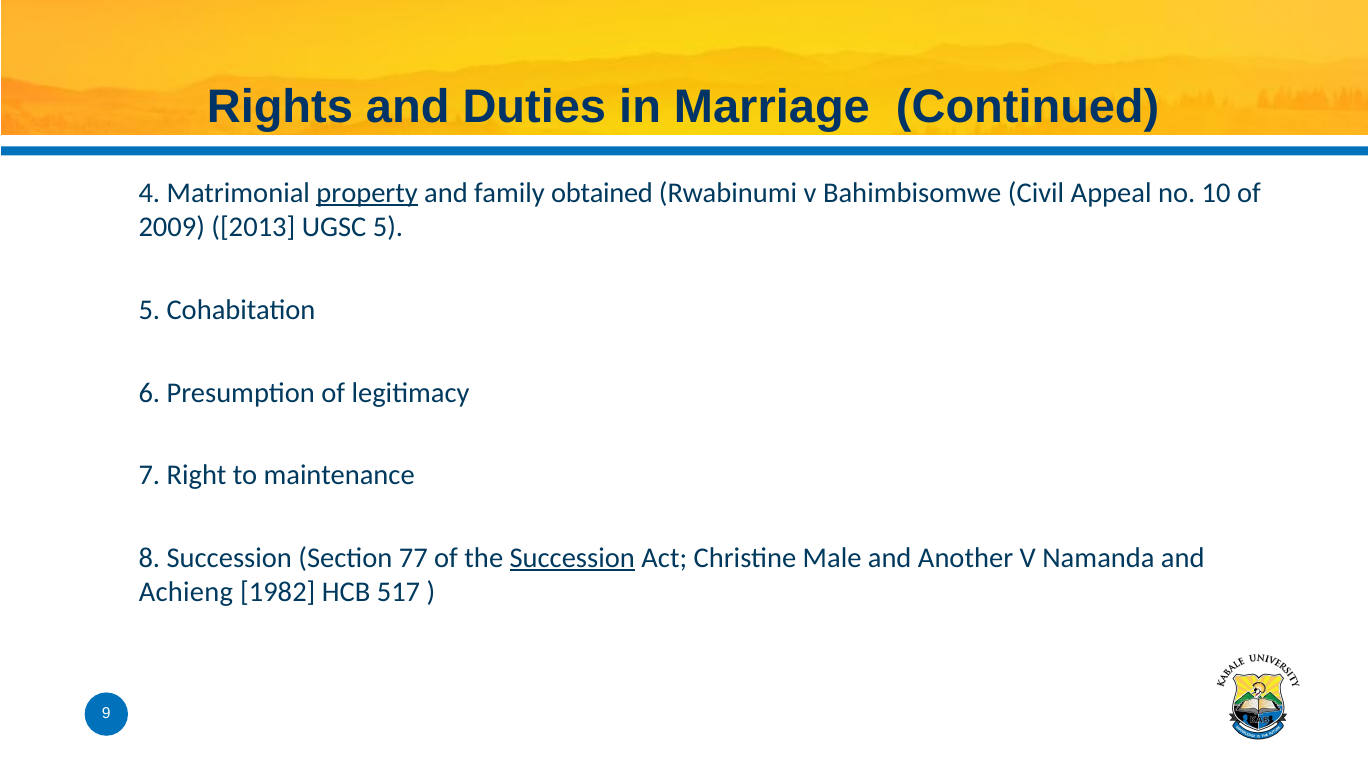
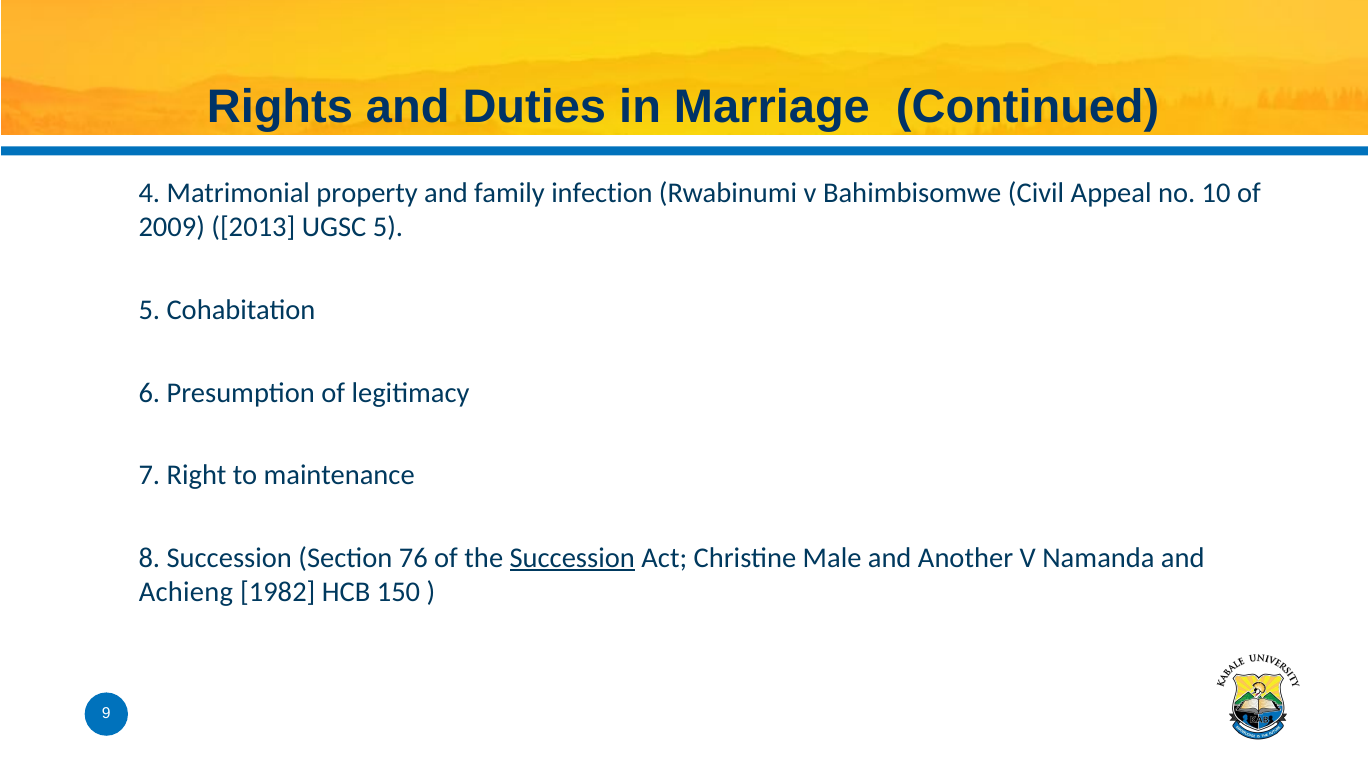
property underline: present -> none (367, 193)
obtained: obtained -> infection (602, 193)
77: 77 -> 76 (413, 558)
517: 517 -> 150 (399, 592)
